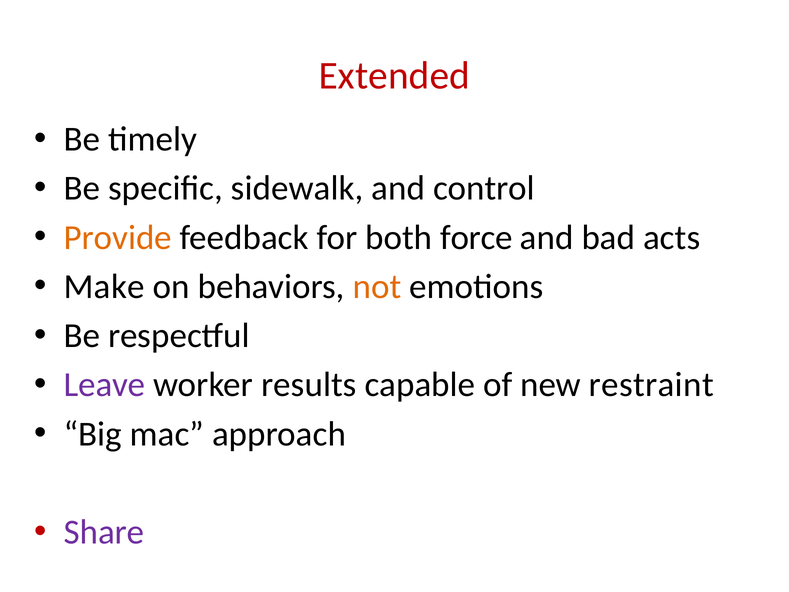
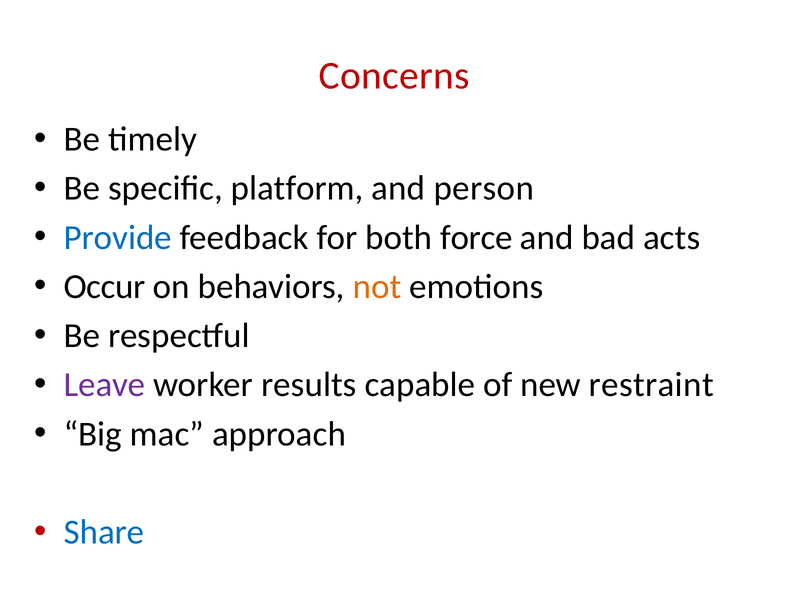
Extended: Extended -> Concerns (394, 76)
sidewalk: sidewalk -> platform (297, 188)
control: control -> person (484, 188)
Provide colour: orange -> blue (118, 237)
Make: Make -> Occur (105, 287)
Share colour: purple -> blue (104, 532)
